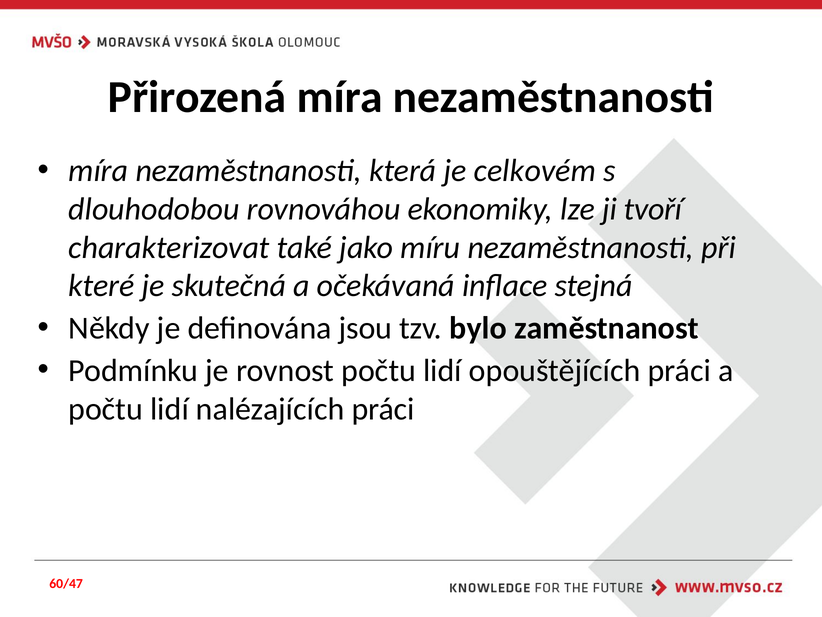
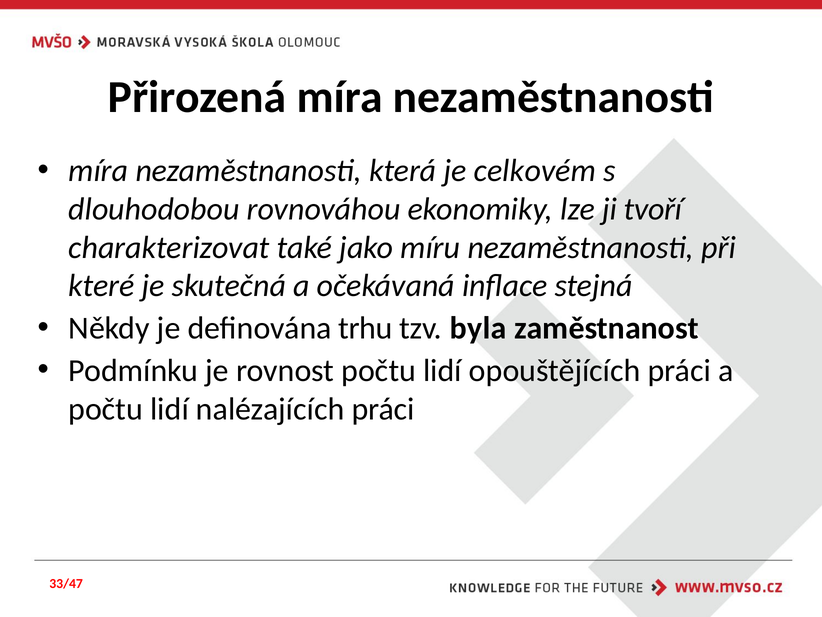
jsou: jsou -> trhu (365, 328)
bylo: bylo -> byla (478, 328)
60/47: 60/47 -> 33/47 (66, 583)
